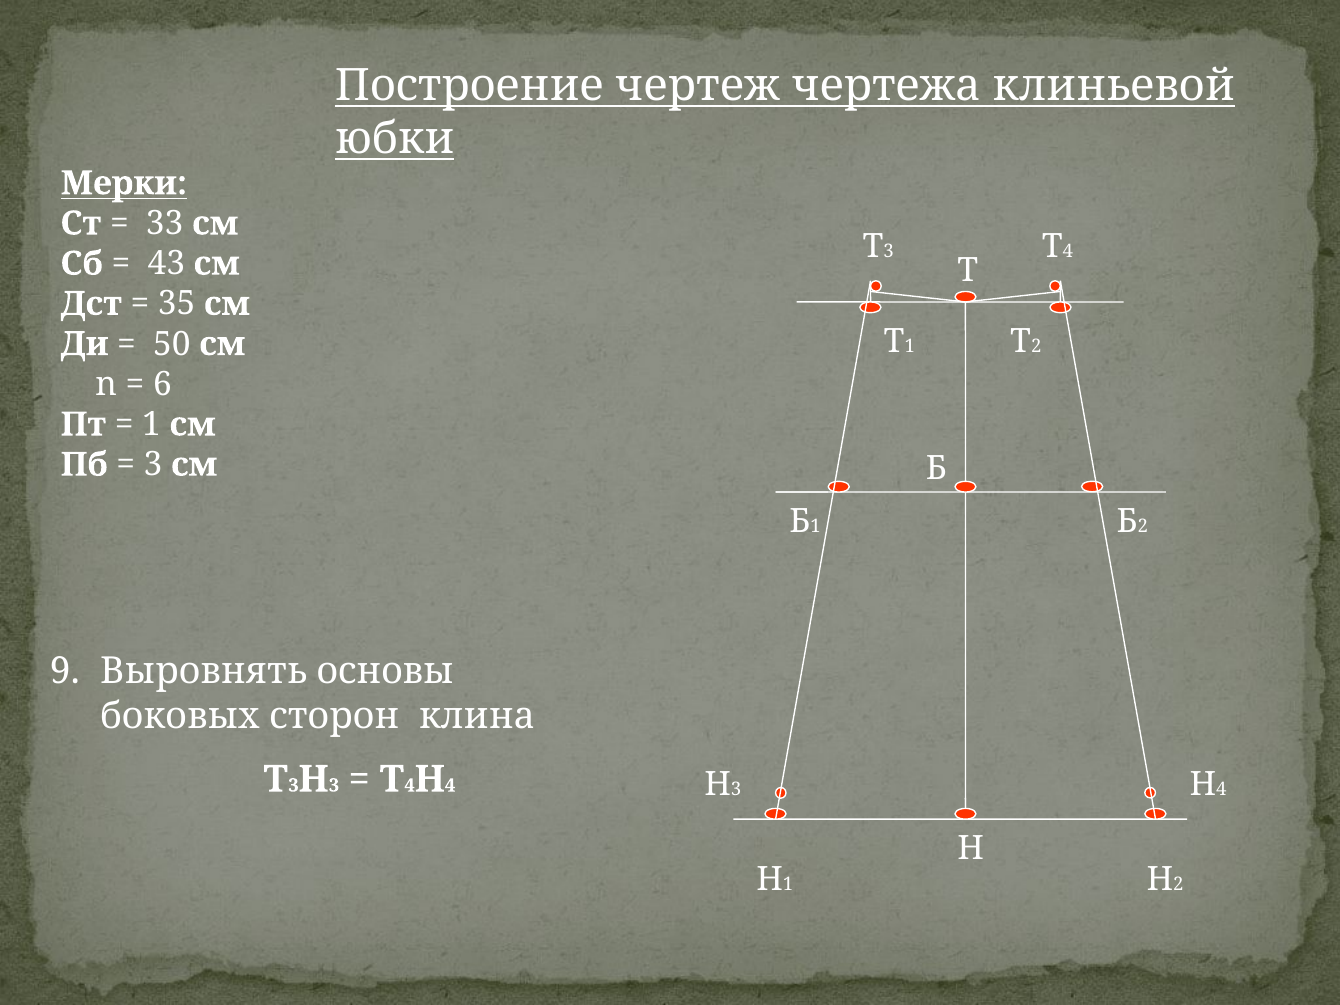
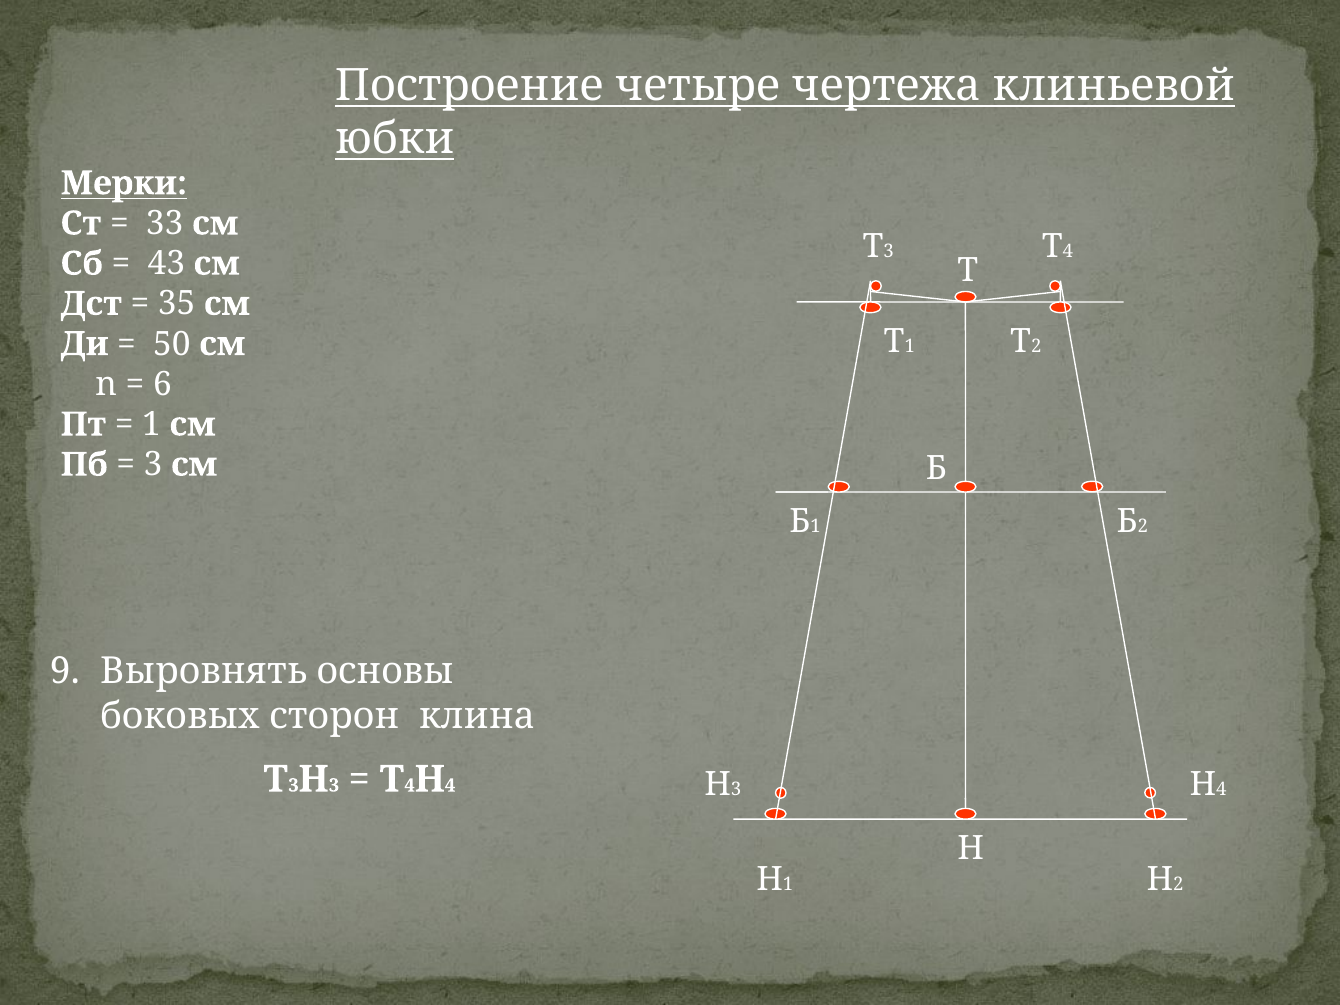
чертеж: чертеж -> четыре (698, 85)
